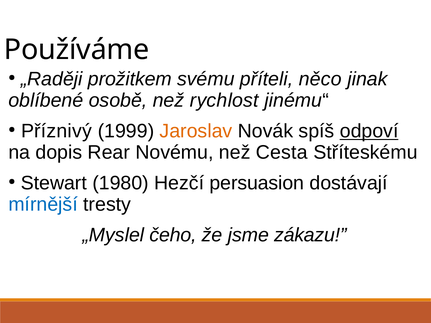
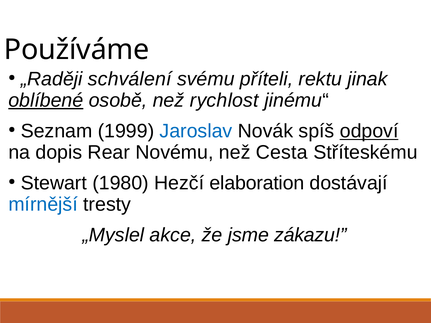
prožitkem: prožitkem -> schválení (130, 79)
něco: něco -> rektu (320, 79)
oblíbené underline: none -> present (46, 100)
Příznivý: Příznivý -> Seznam (57, 131)
Jaroslav colour: orange -> blue (196, 131)
persuasion: persuasion -> elaboration (257, 183)
čeho: čeho -> akce (173, 235)
